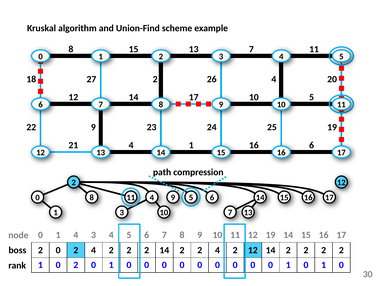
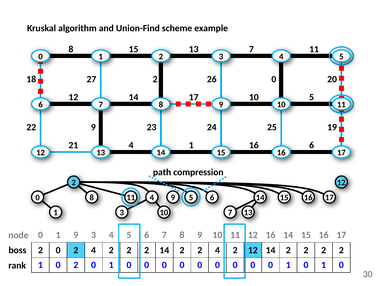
18 2 4: 4 -> 0 (274, 79)
1 4: 4 -> 9 (76, 235)
12 19: 19 -> 16 (271, 235)
